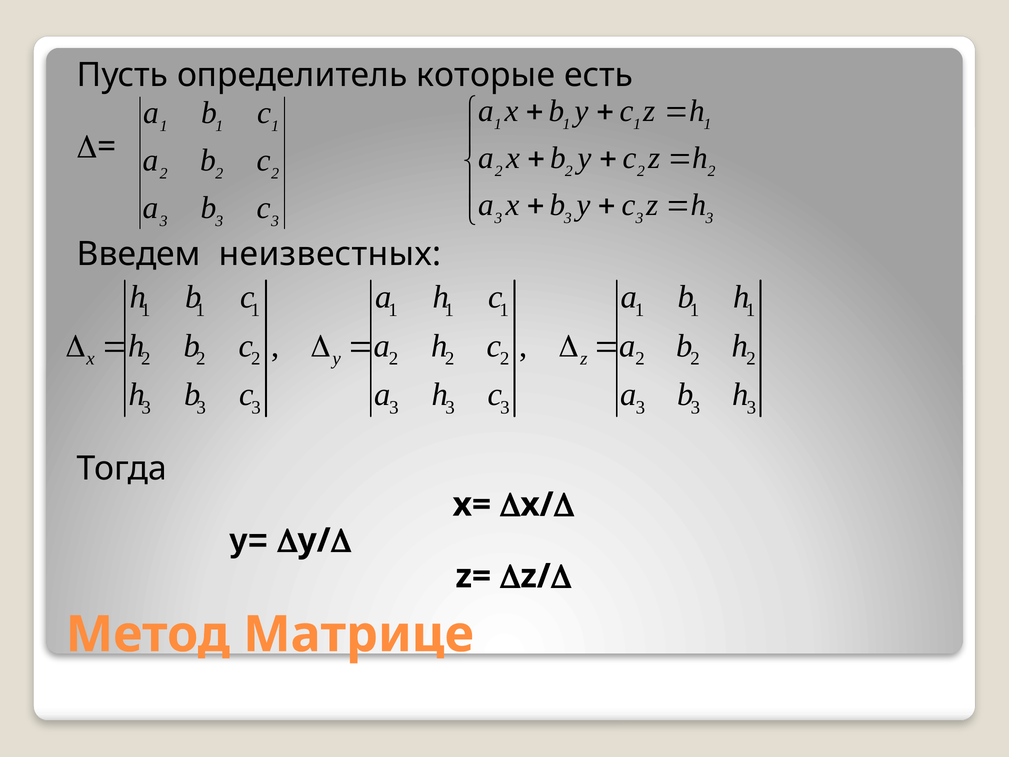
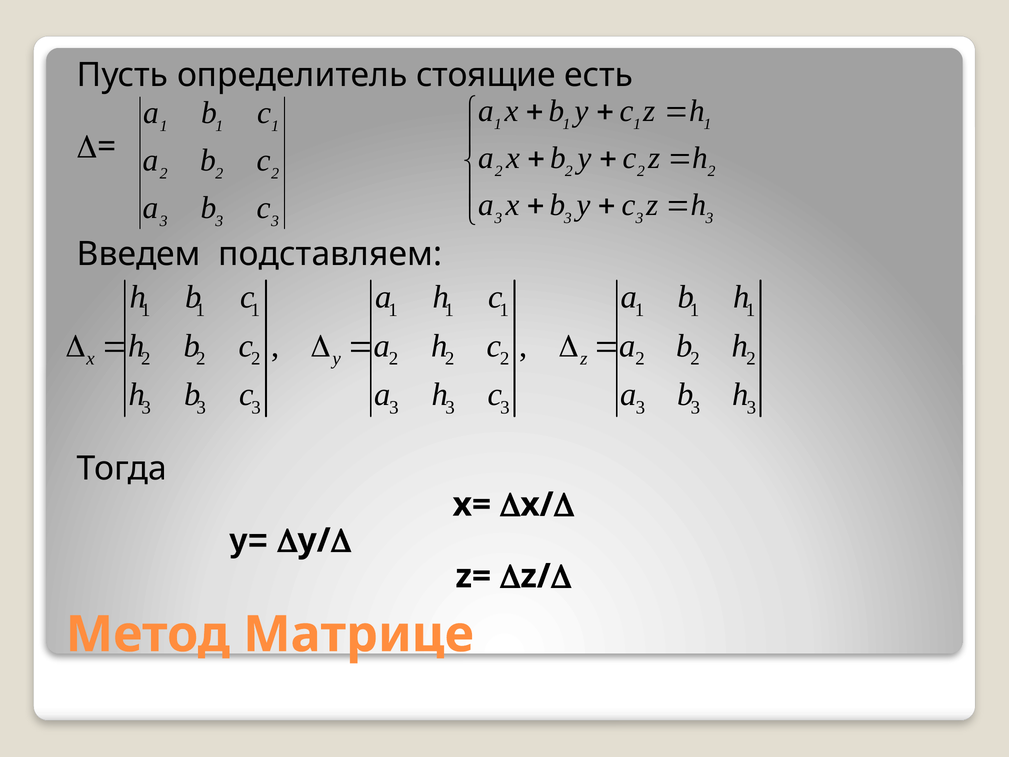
которые: которые -> стоящие (486, 75)
неизвестных: неизвестных -> подставляем (330, 254)
